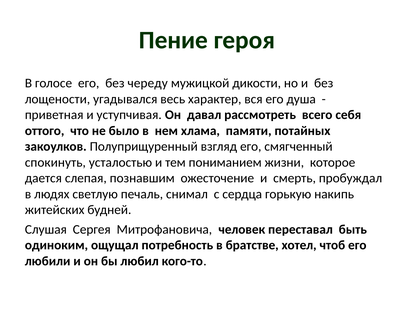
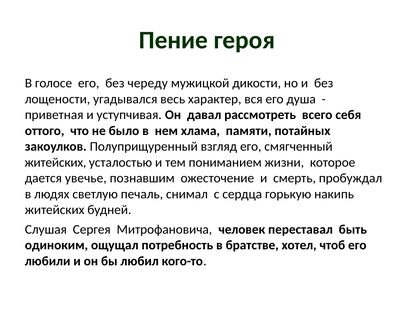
спокинуть: спокинуть -> житейских (55, 163)
слепая: слепая -> увечье (86, 179)
